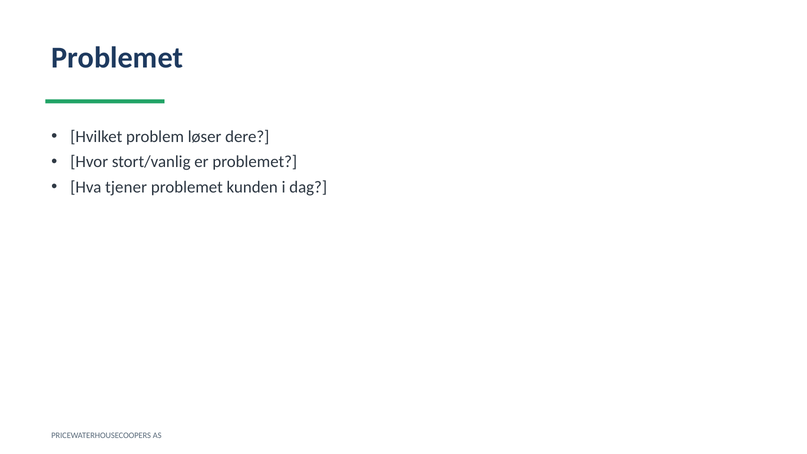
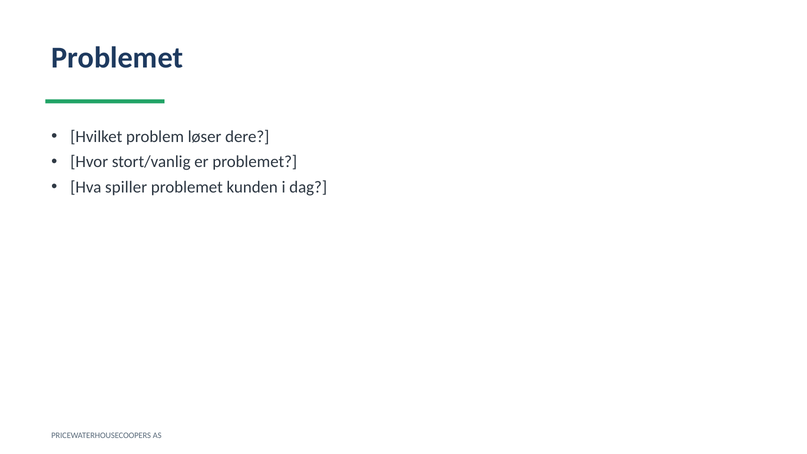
tjener: tjener -> spiller (126, 187)
